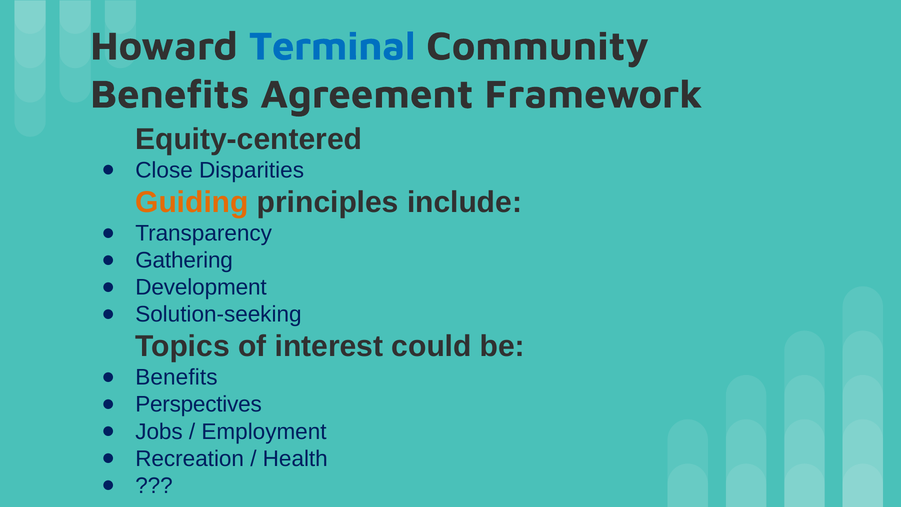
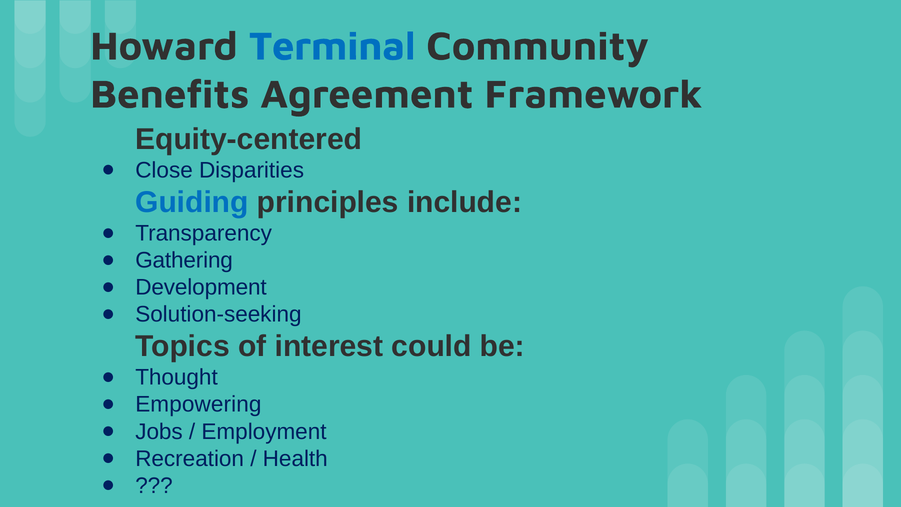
Guiding colour: orange -> blue (192, 202)
Benefits: Benefits -> Thought (176, 377)
Perspectives: Perspectives -> Empowering (198, 404)
